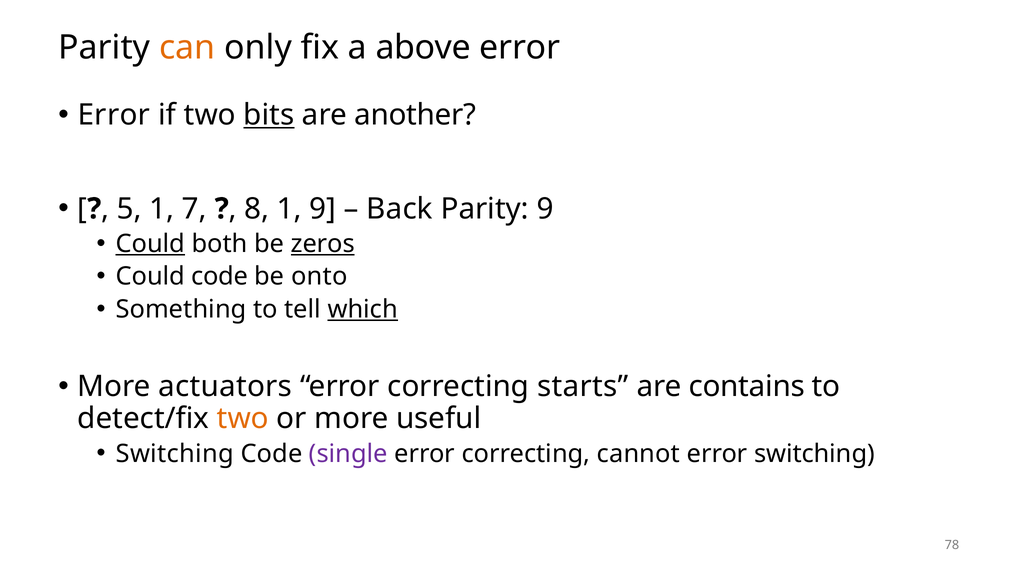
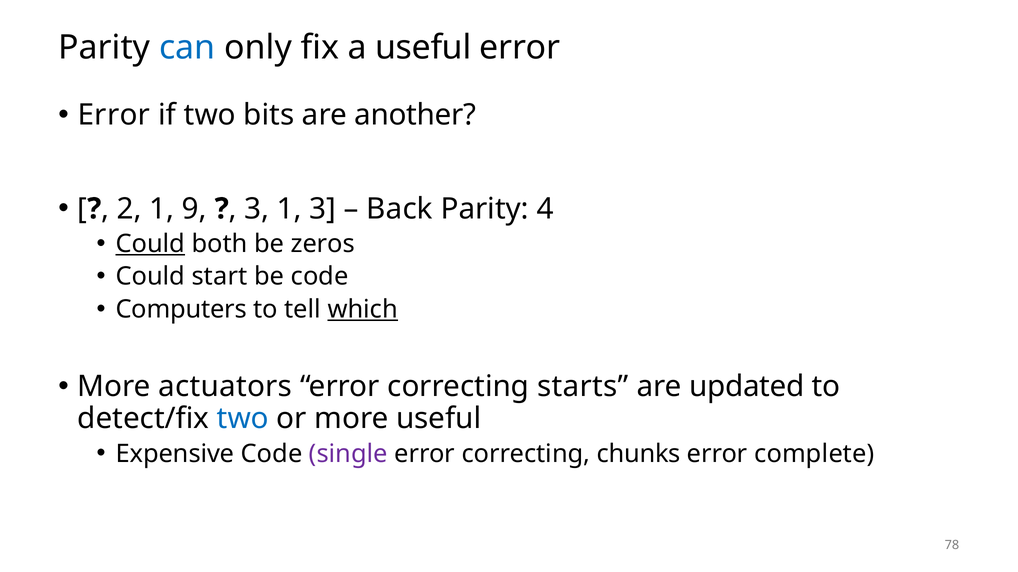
can colour: orange -> blue (187, 48)
a above: above -> useful (423, 48)
bits underline: present -> none (269, 115)
5: 5 -> 2 (129, 209)
7: 7 -> 9 (194, 209)
8: 8 -> 3 (257, 209)
1 9: 9 -> 3 (323, 209)
Parity 9: 9 -> 4 (545, 209)
zeros underline: present -> none (323, 244)
Could code: code -> start (220, 277)
be onto: onto -> code (320, 277)
Something: Something -> Computers (181, 310)
contains: contains -> updated (747, 387)
two colour: orange -> blue (243, 419)
Switching: Switching -> Expensive (175, 454)
cannot: cannot -> chunks (639, 454)
error switching: switching -> complete (814, 454)
